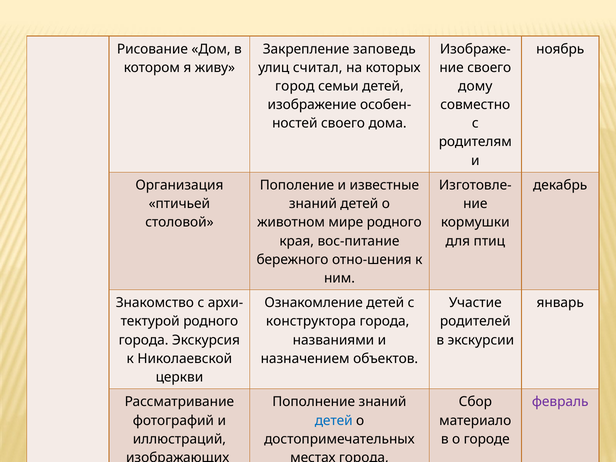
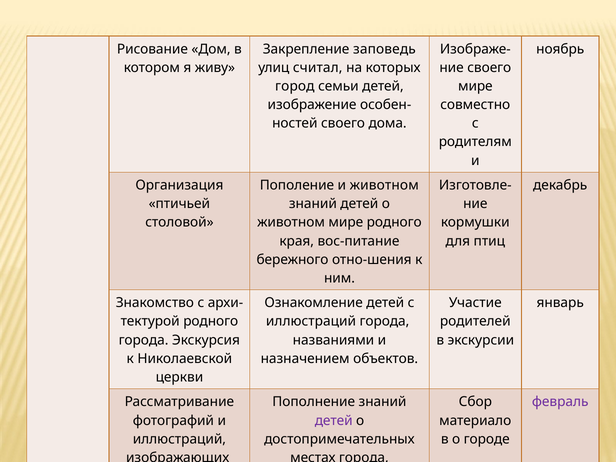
дому: дому -> мире (475, 86)
и известные: известные -> животном (384, 185)
конструктора: конструктора -> иллюстраций (311, 321)
детей colour: blue -> purple (334, 421)
